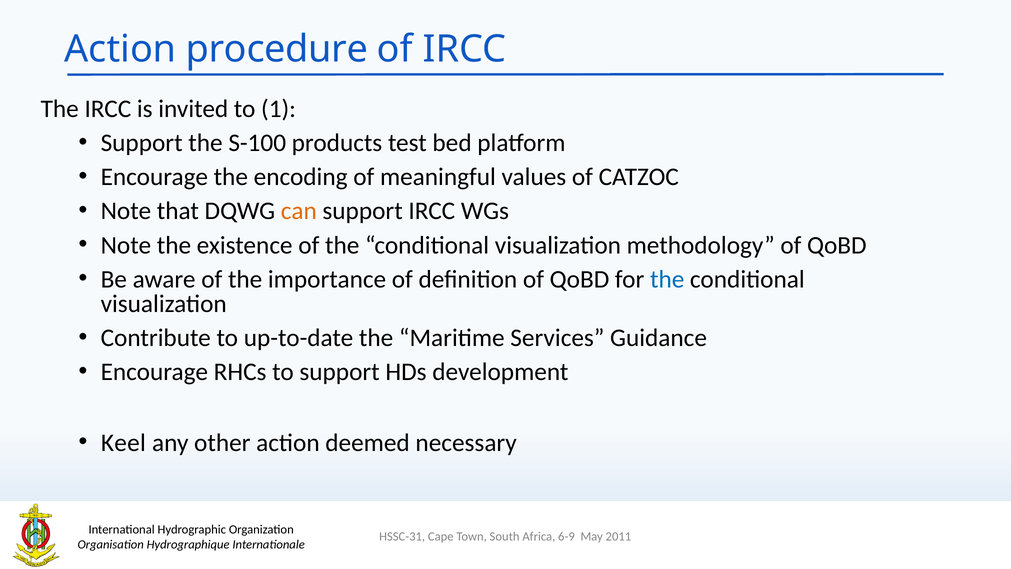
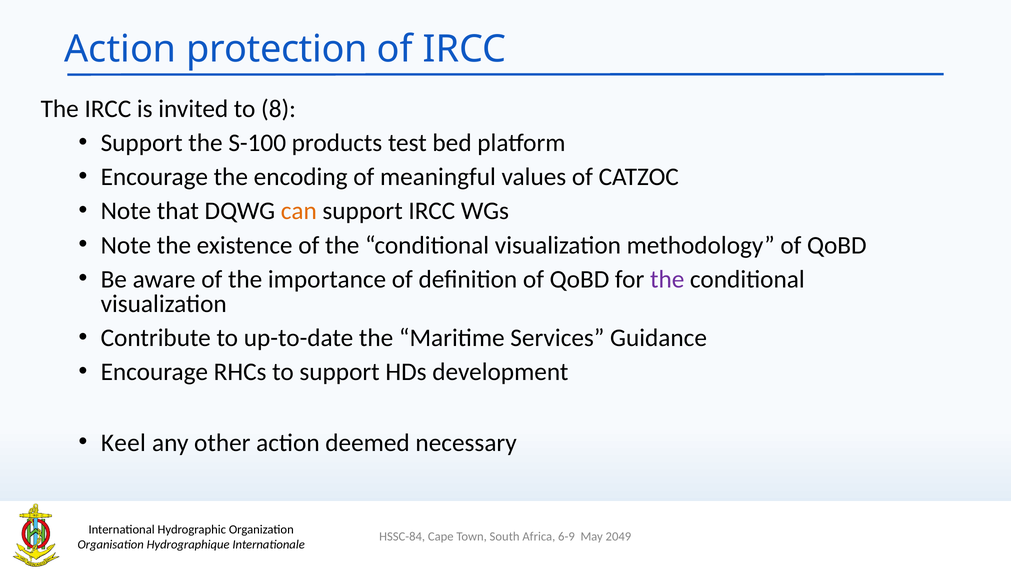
procedure: procedure -> protection (277, 49)
1: 1 -> 8 (279, 109)
the colour: blue -> purple (667, 279)
HSSC-31: HSSC-31 -> HSSC-84 (402, 536)
2011: 2011 -> 2049 (618, 536)
